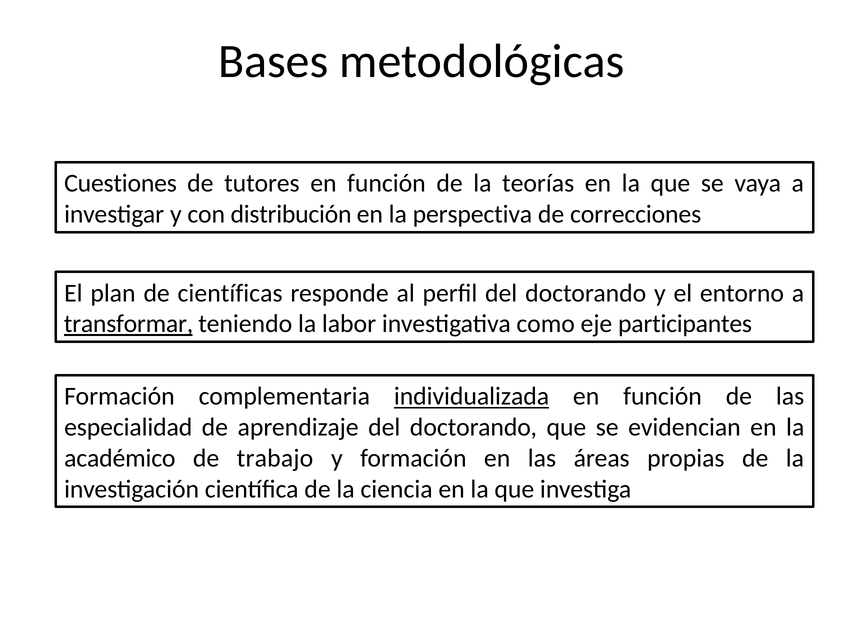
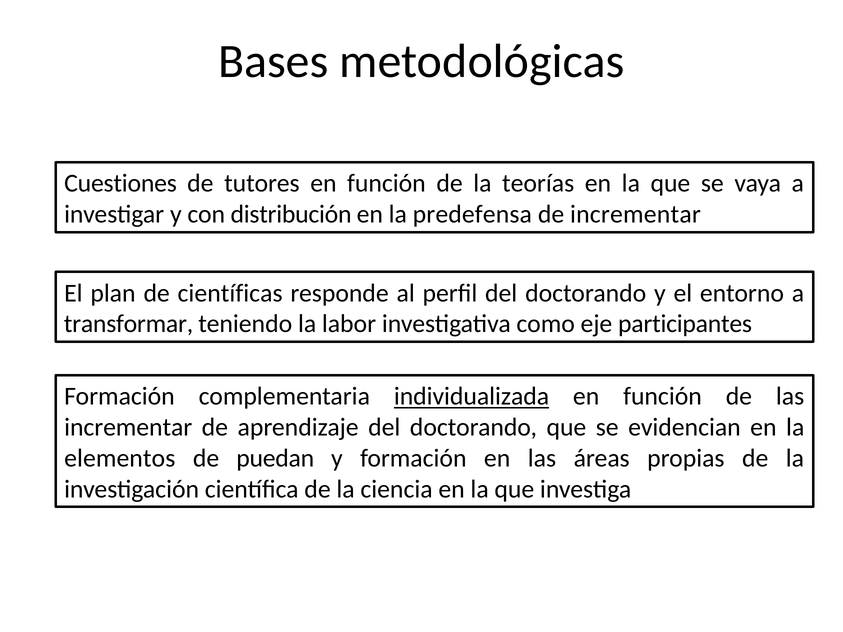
perspectiva: perspectiva -> predefensa (472, 214)
de correcciones: correcciones -> incrementar (635, 214)
transformar underline: present -> none (129, 324)
especialidad: especialidad -> incrementar (128, 428)
académico: académico -> elementos (120, 458)
trabajo: trabajo -> puedan (275, 458)
